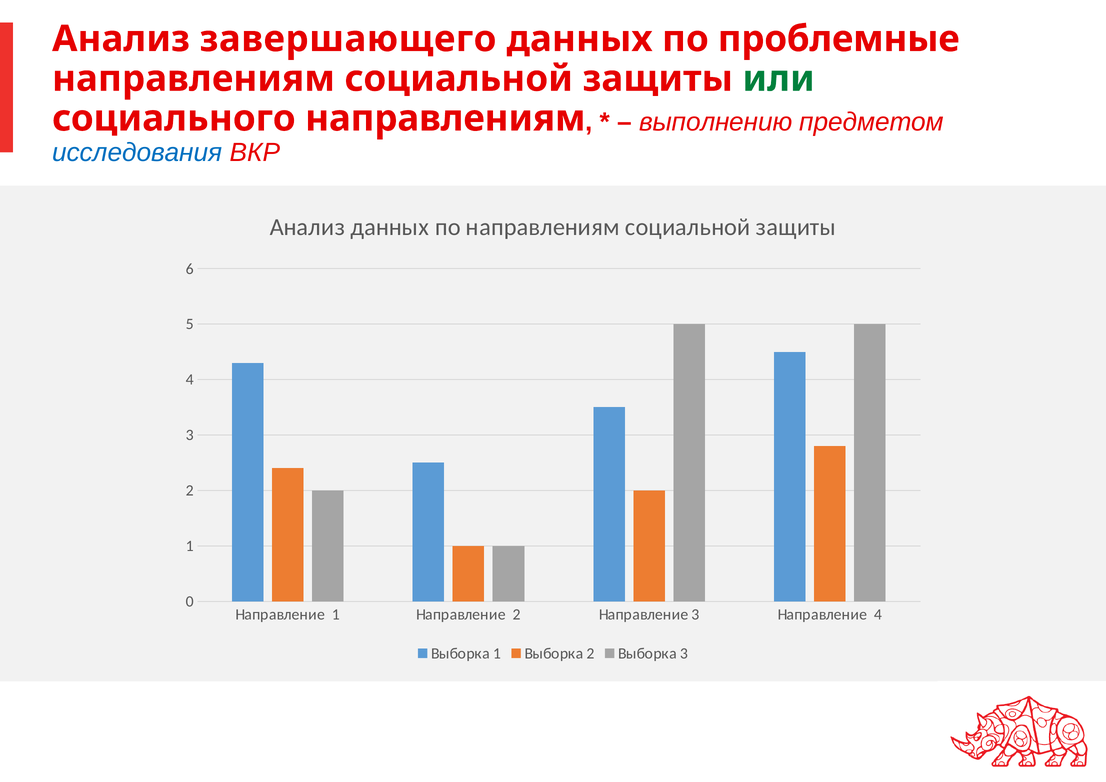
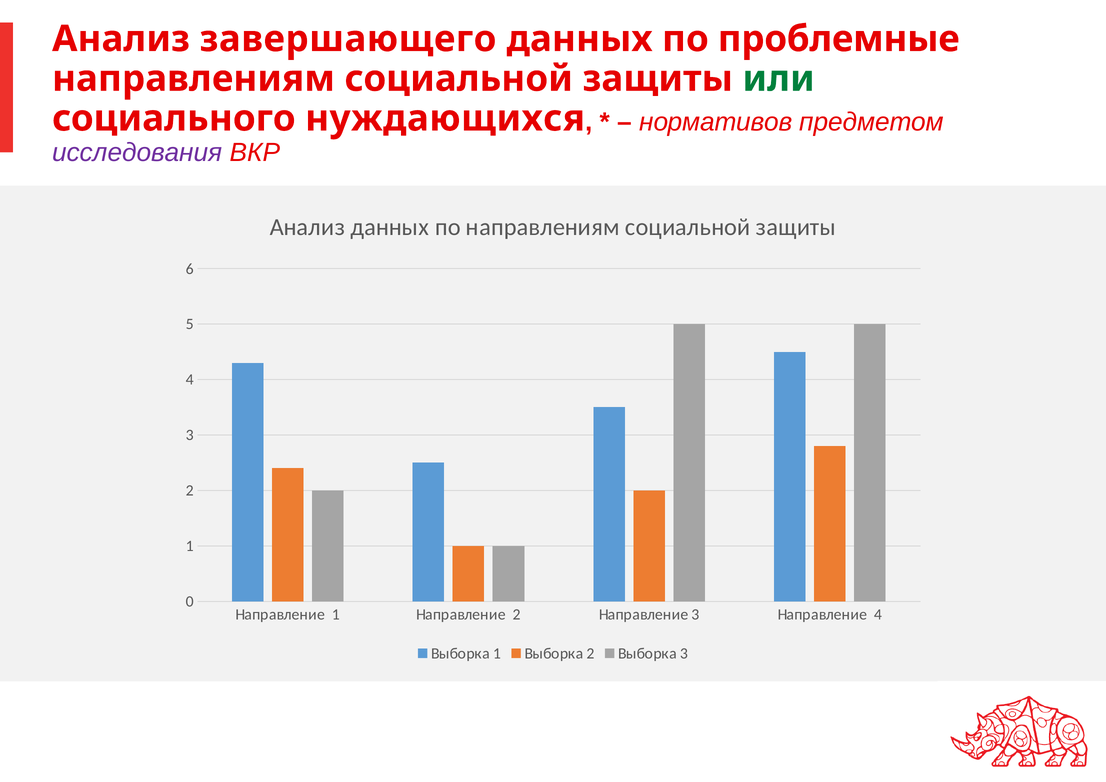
социального направлениям: направлениям -> нуждающихся (445, 118)
выполнению: выполнению -> нормативов (716, 122)
исследования colour: blue -> purple (137, 153)
